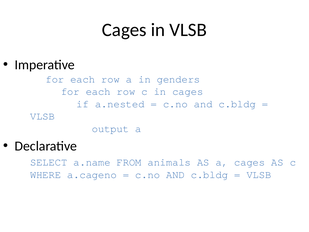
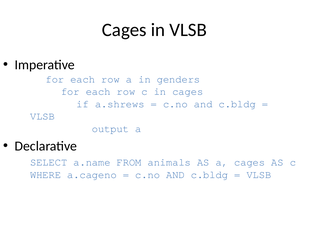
a.nested: a.nested -> a.shrews (120, 104)
